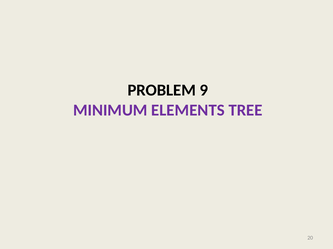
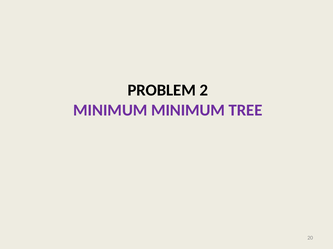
9: 9 -> 2 (204, 91)
MINIMUM ELEMENTS: ELEMENTS -> MINIMUM (188, 111)
